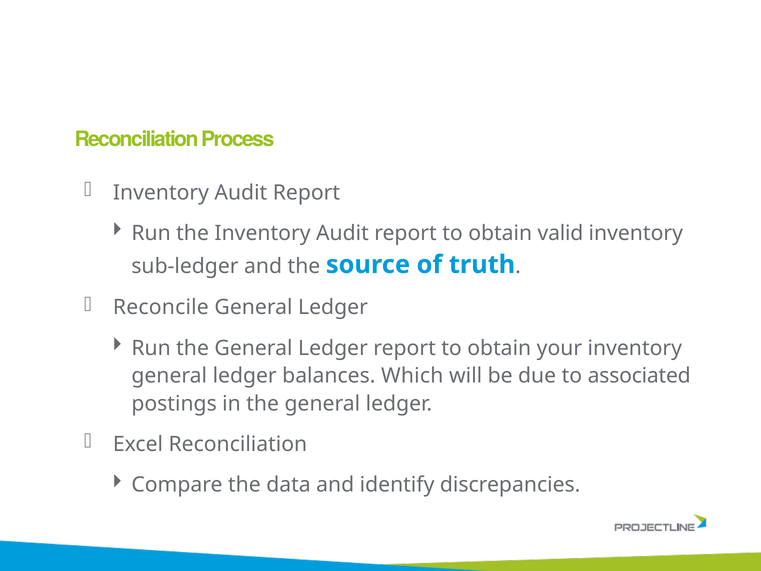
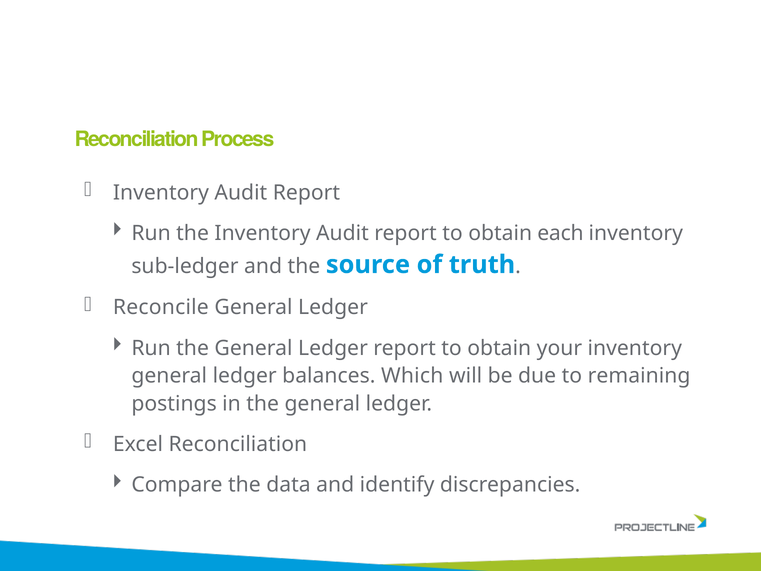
valid: valid -> each (560, 233)
associated: associated -> remaining (639, 376)
